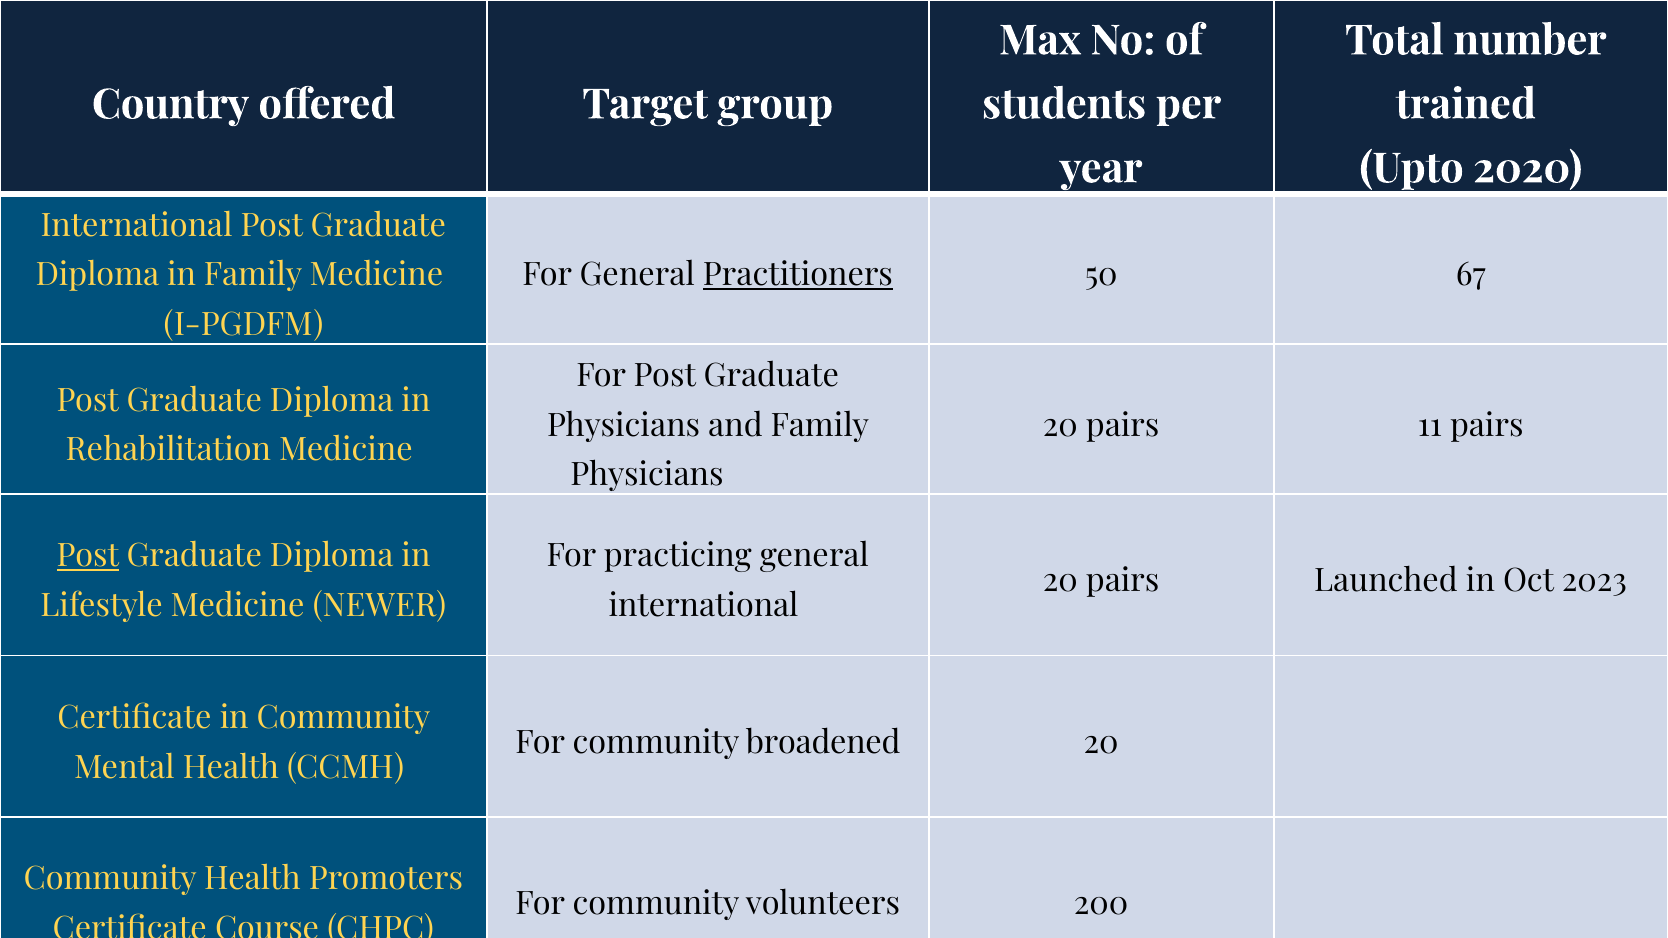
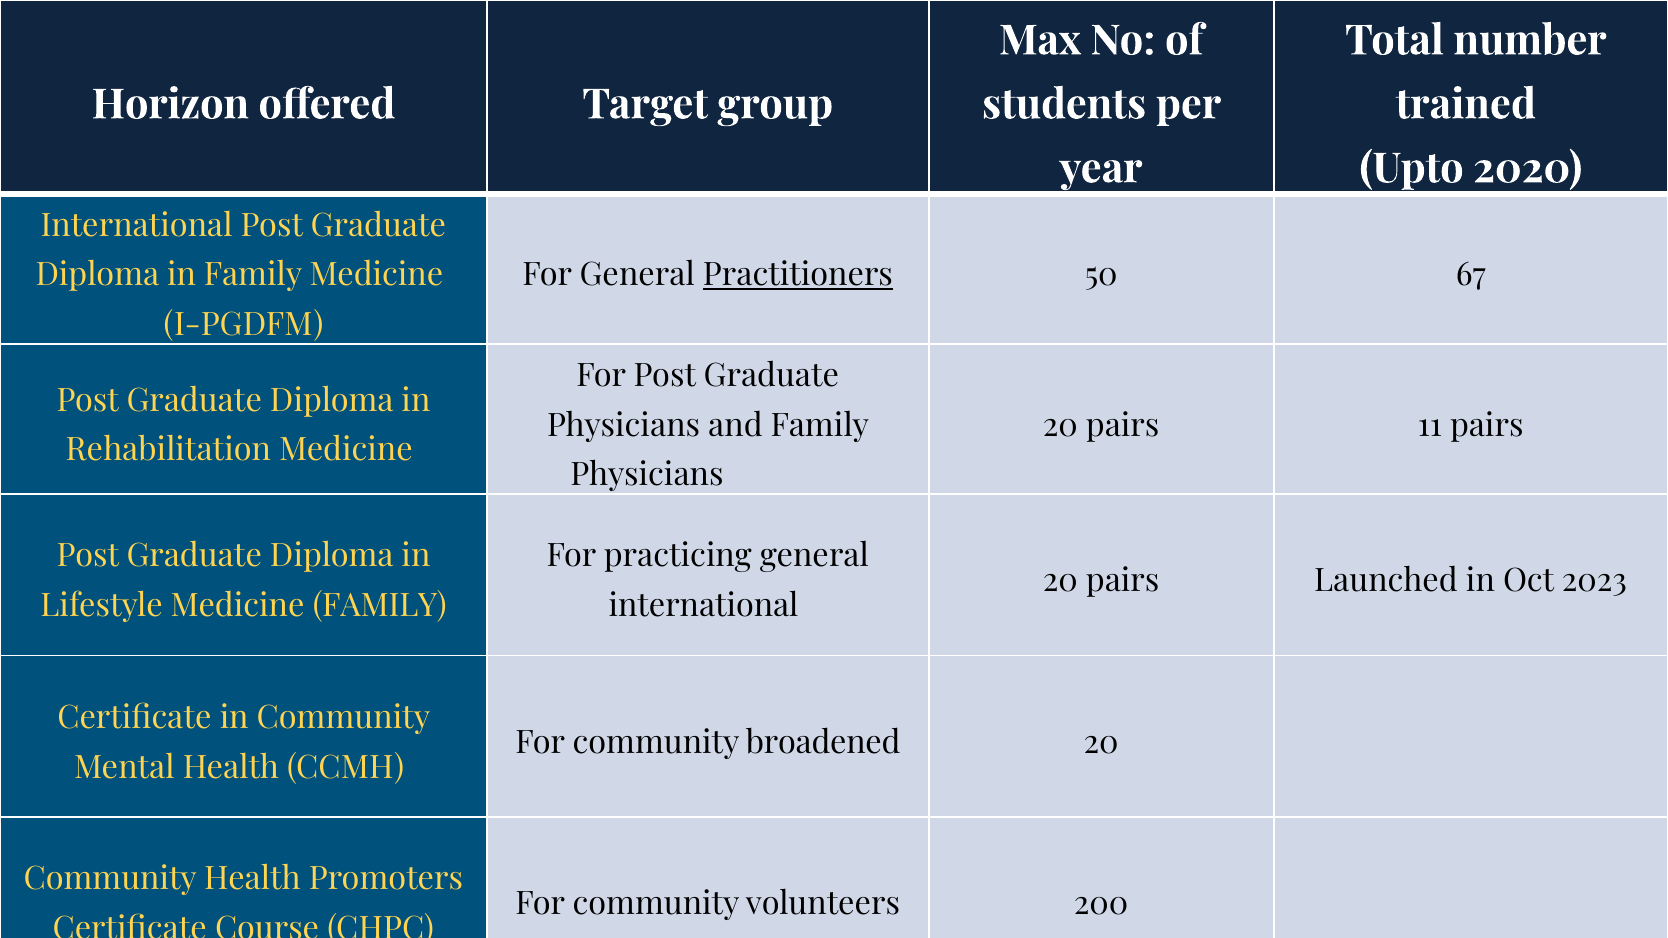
Country: Country -> Horizon (170, 105)
Post underline: present -> none (88, 556)
Medicine NEWER: NEWER -> FAMILY (380, 606)
